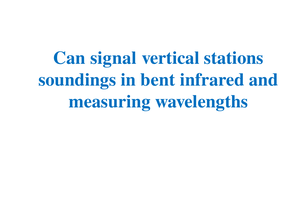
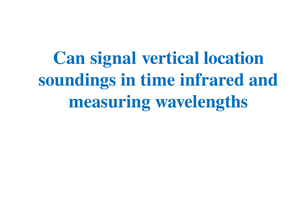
stations: stations -> location (234, 58)
bent: bent -> time (158, 80)
